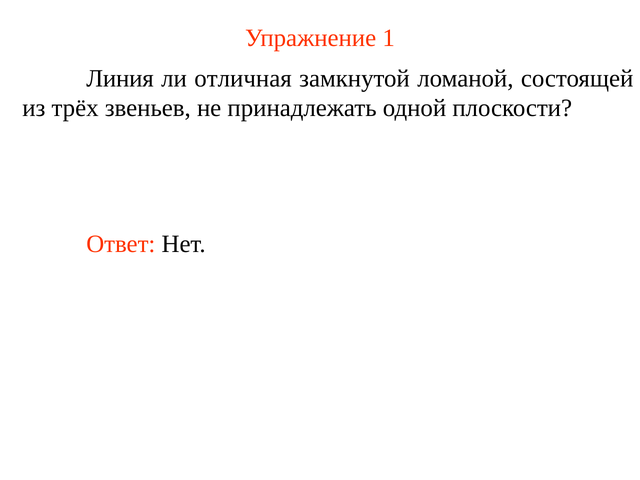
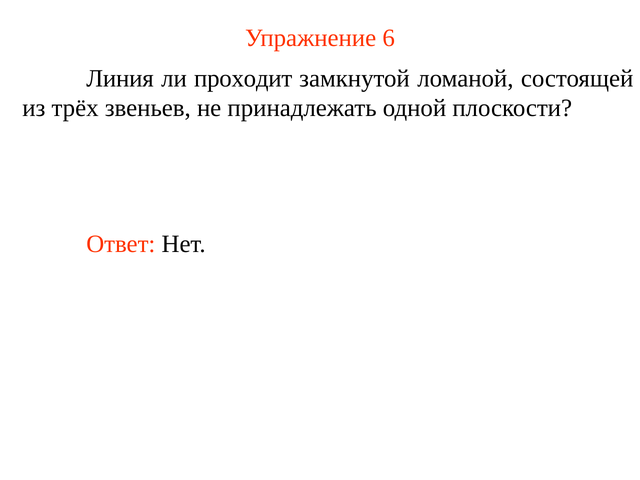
1: 1 -> 6 (389, 38)
отличная: отличная -> проходит (243, 78)
